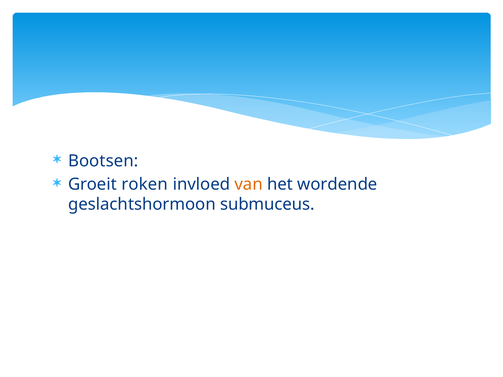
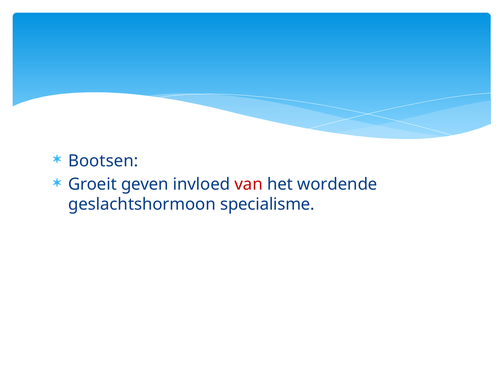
roken: roken -> geven (145, 184)
van colour: orange -> red (249, 184)
submuceus: submuceus -> specialisme (267, 205)
